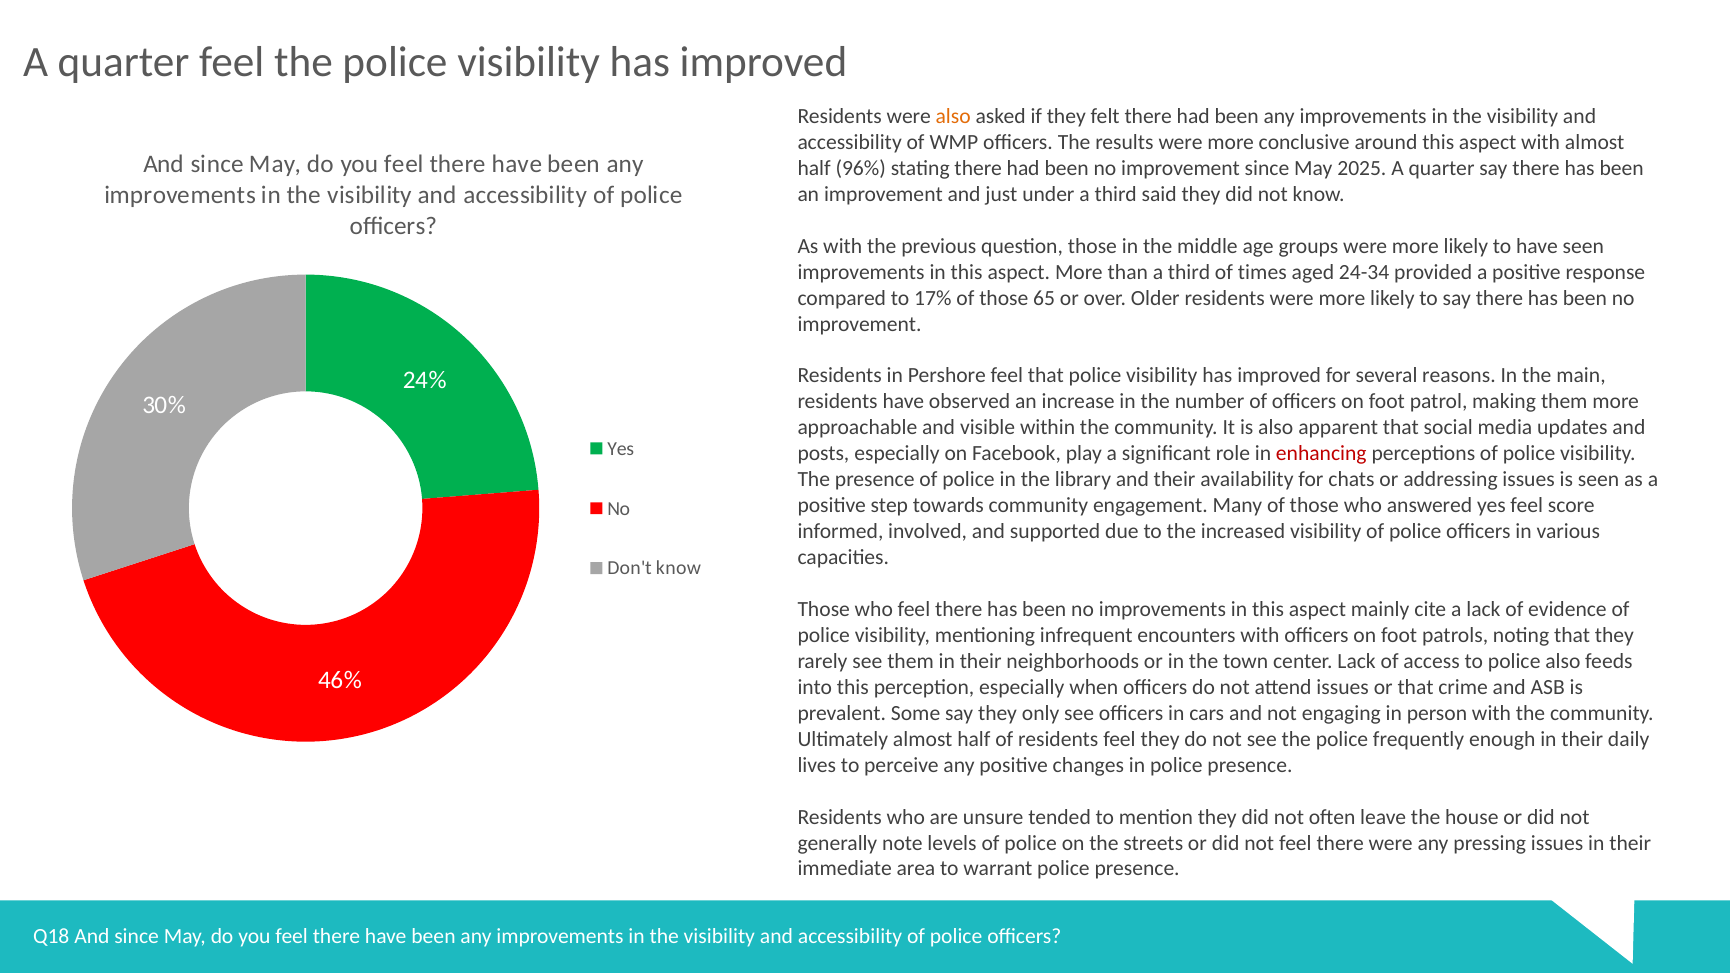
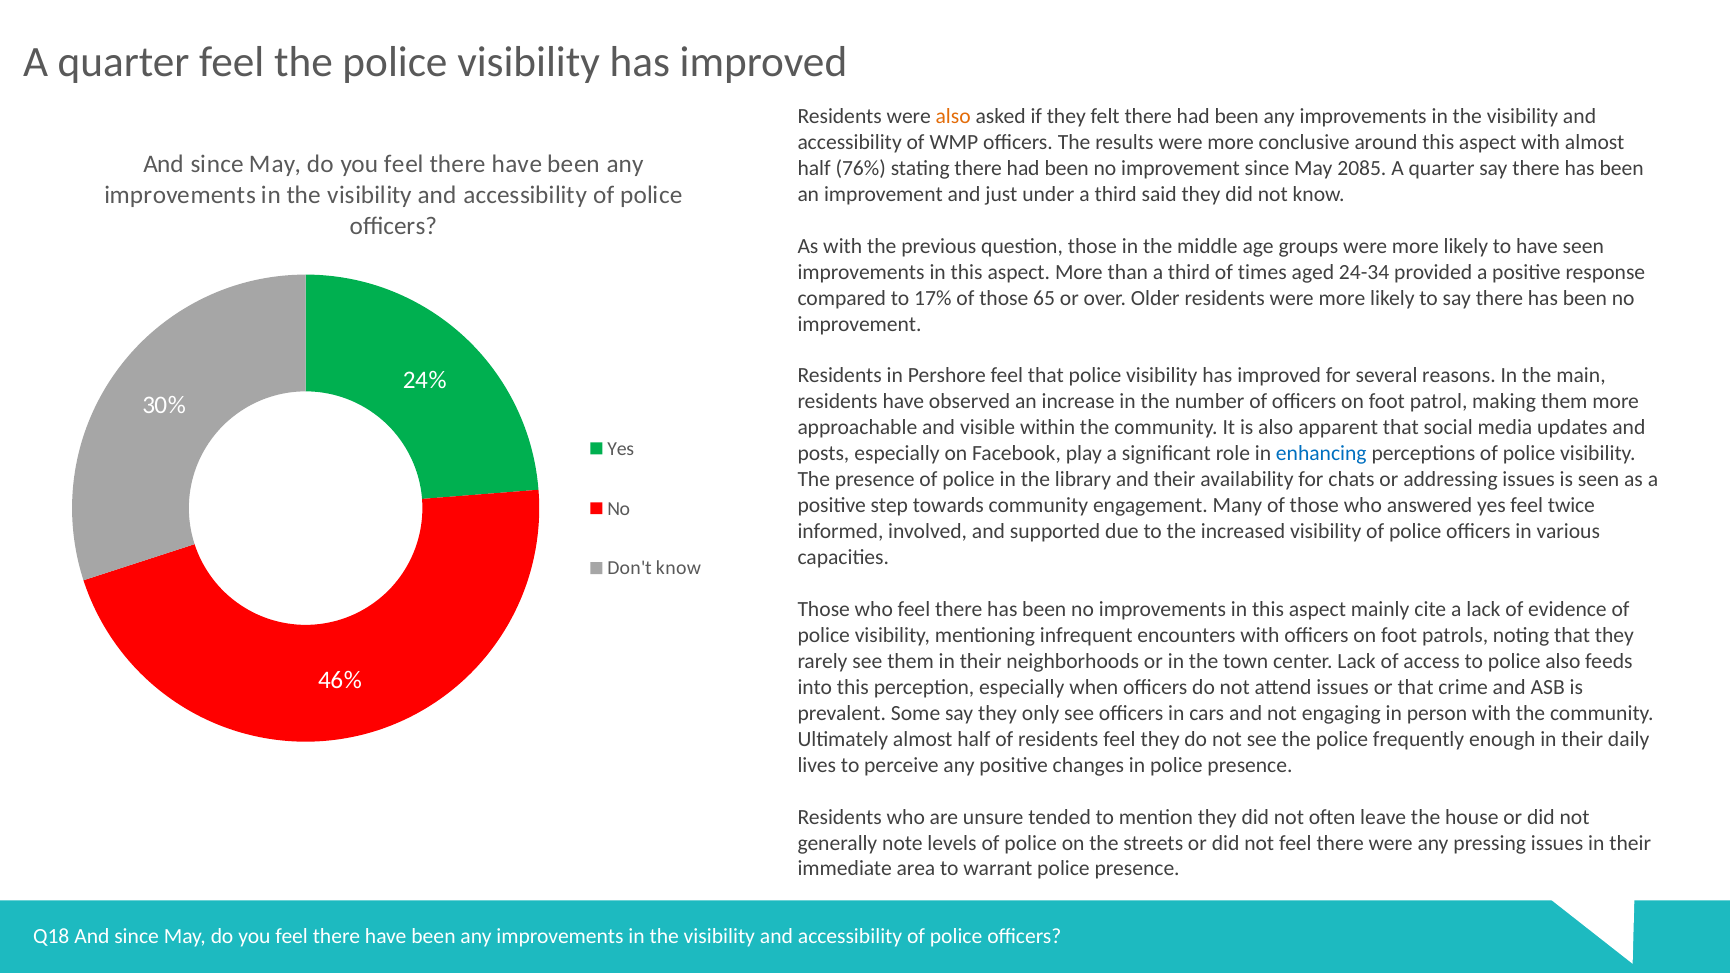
96%: 96% -> 76% (861, 168)
2025: 2025 -> 2085 (1362, 168)
enhancing colour: red -> blue (1321, 454)
score: score -> twice (1571, 506)
